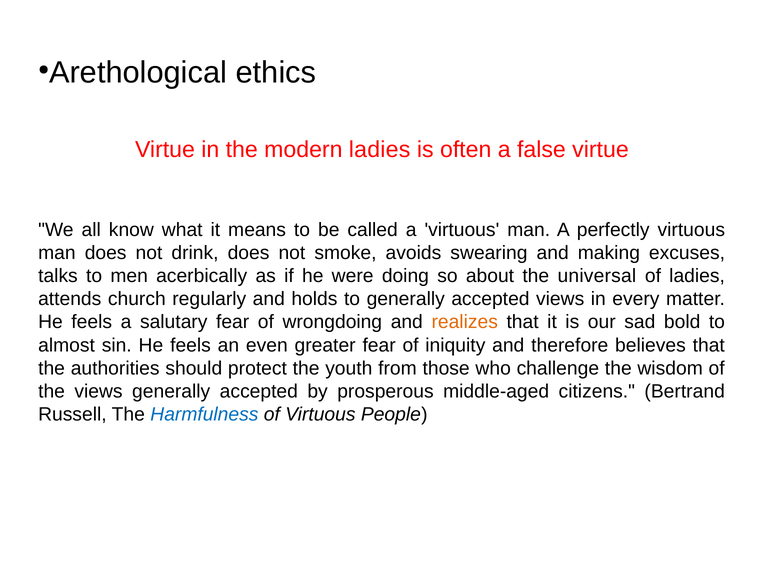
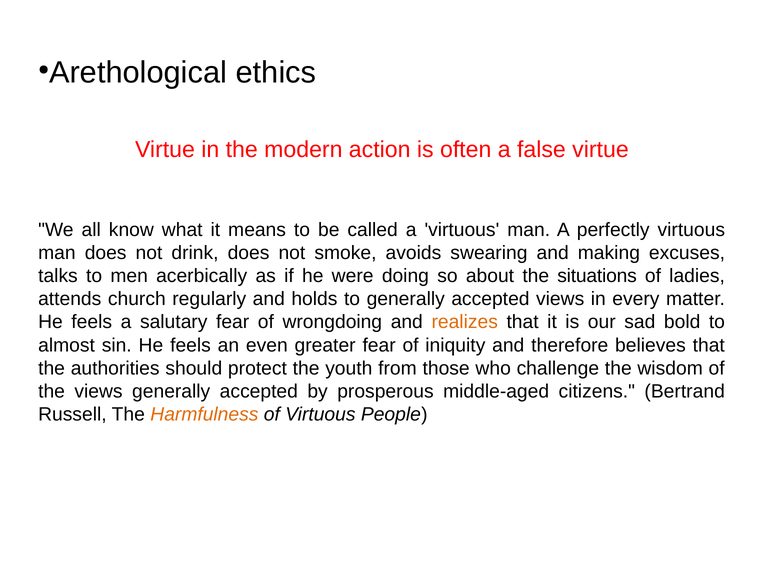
modern ladies: ladies -> action (380, 150)
universal: universal -> situations (597, 276)
Harmfulness colour: blue -> orange (204, 414)
